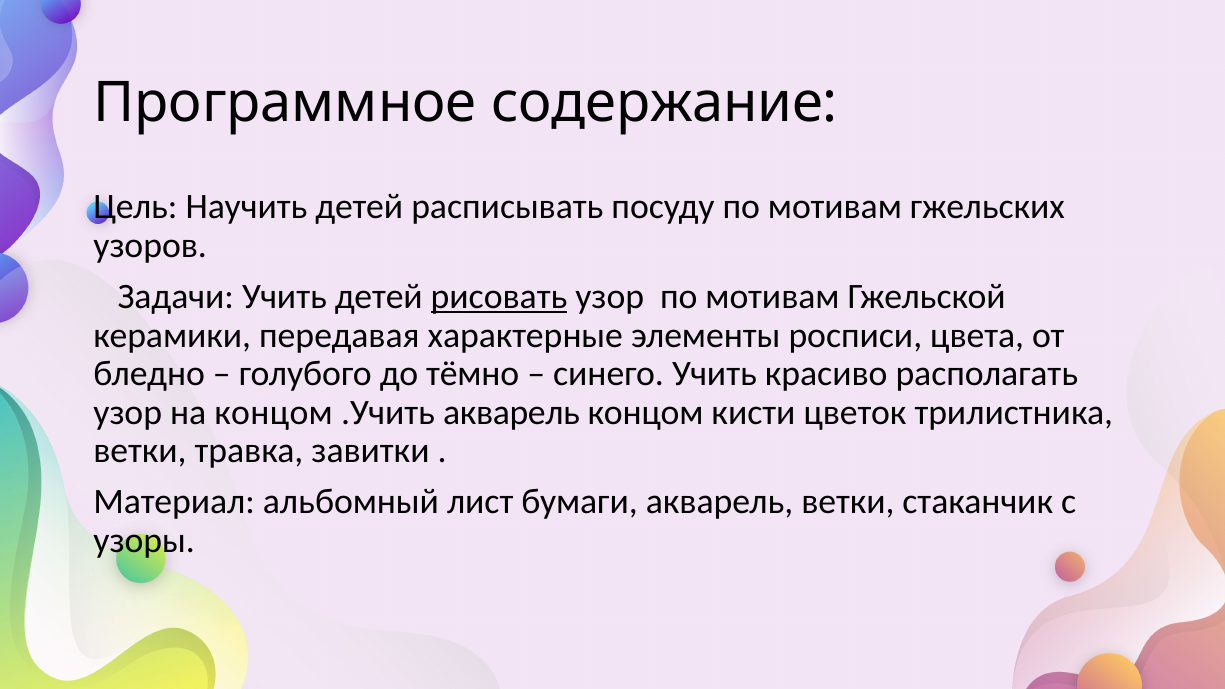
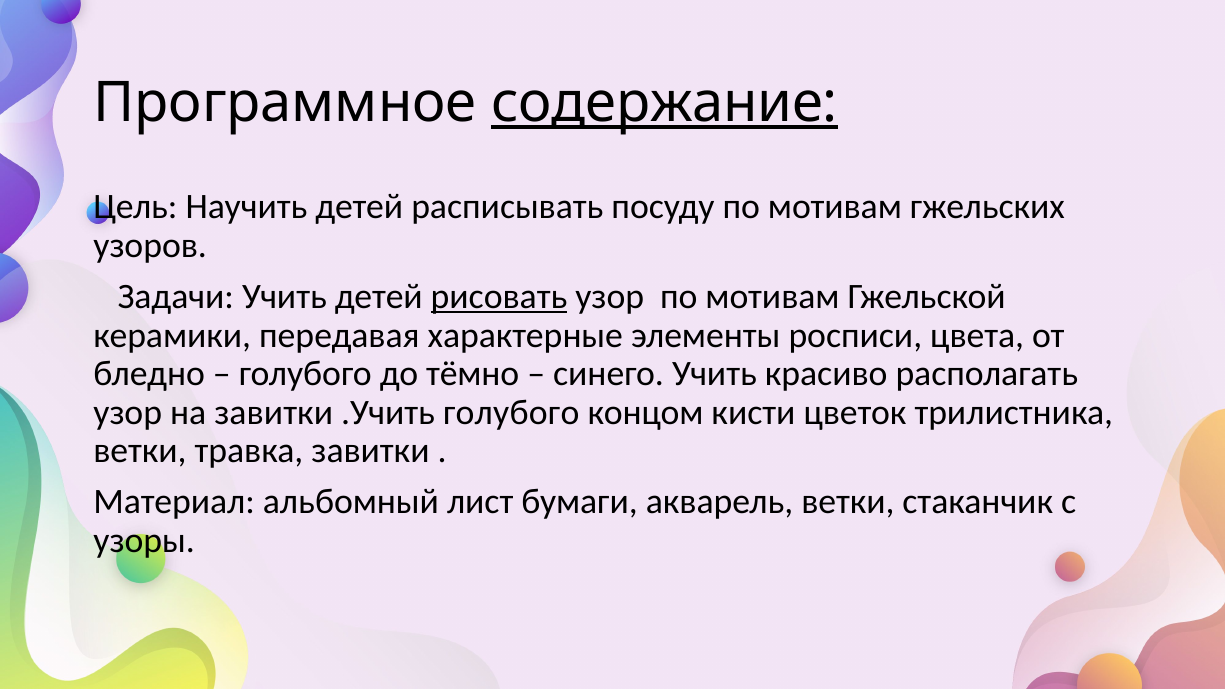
содержание underline: none -> present (665, 103)
на концом: концом -> завитки (274, 412)
.Учить акварель: акварель -> голубого (511, 412)
